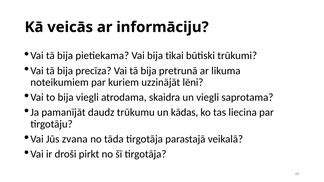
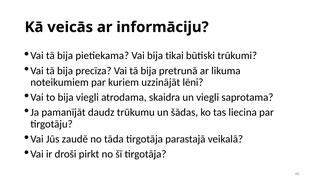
kādas: kādas -> šādas (184, 113)
zvana: zvana -> zaudē (75, 139)
